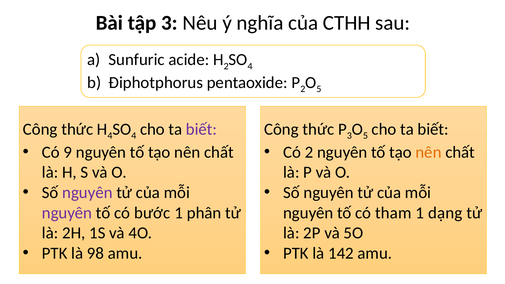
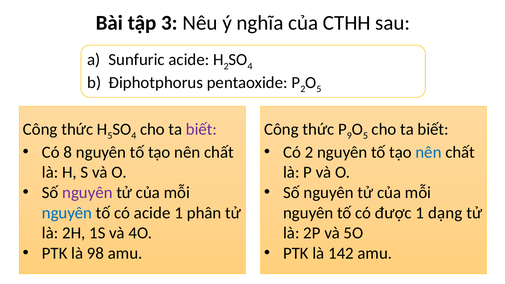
H 4: 4 -> 5 (110, 136)
P 3: 3 -> 9 (349, 136)
9: 9 -> 8 (68, 152)
nên colour: orange -> blue (428, 152)
nguyên colour: purple -> blue (67, 213)
có bước: bước -> acide (152, 213)
tham: tham -> được (393, 213)
